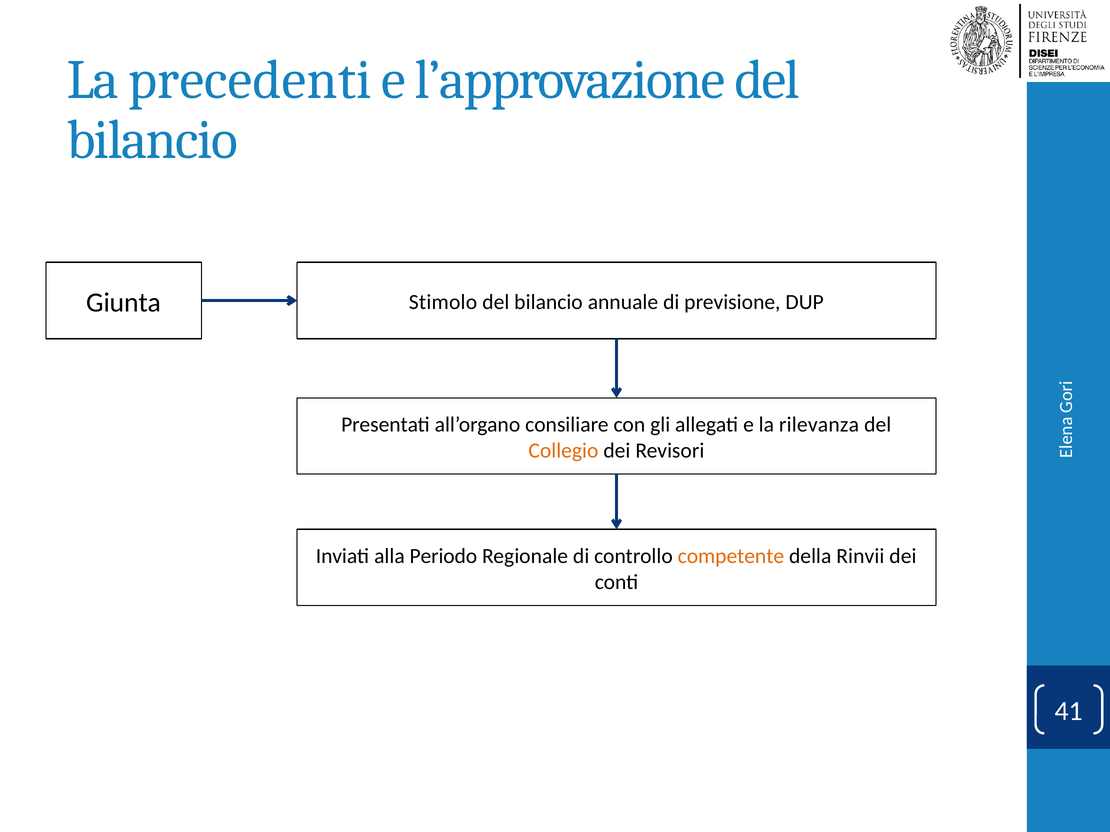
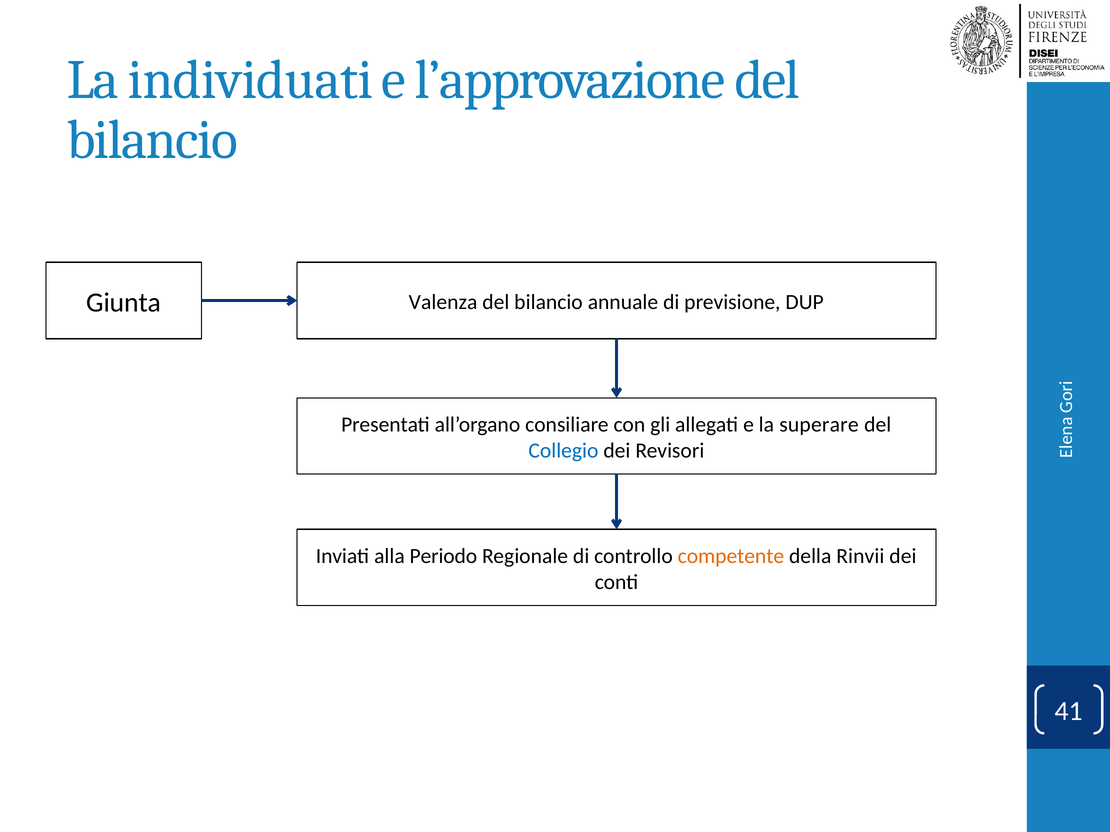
precedenti: precedenti -> individuati (250, 80)
Stimolo: Stimolo -> Valenza (443, 302)
rilevanza: rilevanza -> superare (819, 425)
Collegio colour: orange -> blue (563, 451)
